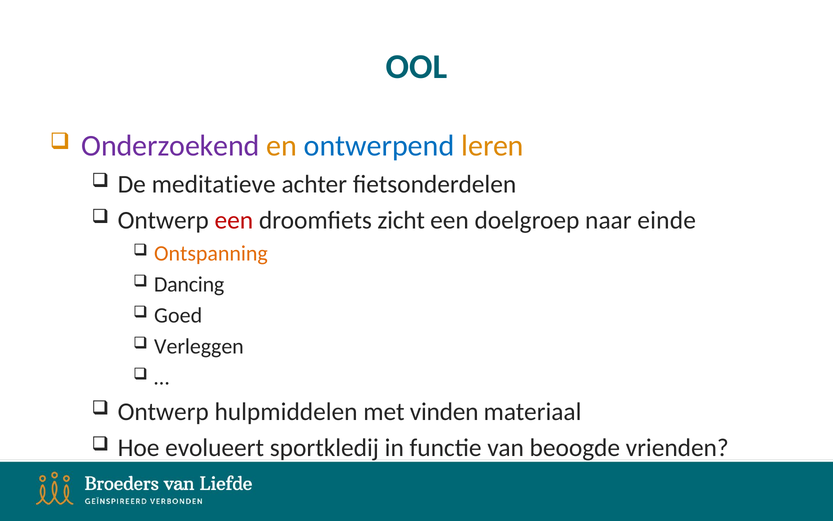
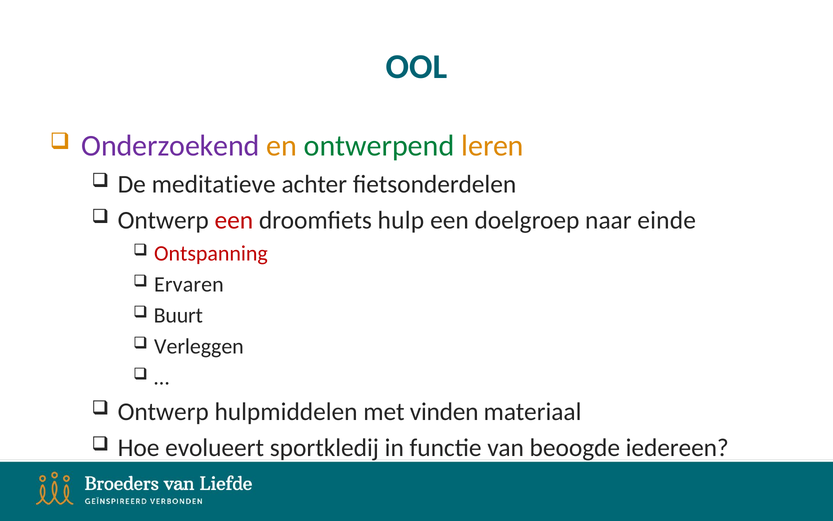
ontwerpend colour: blue -> green (379, 146)
zicht: zicht -> hulp (401, 220)
Ontspanning colour: orange -> red (211, 253)
Dancing: Dancing -> Ervaren (189, 284)
Goed: Goed -> Buurt (178, 315)
vrienden: vrienden -> iedereen (677, 447)
